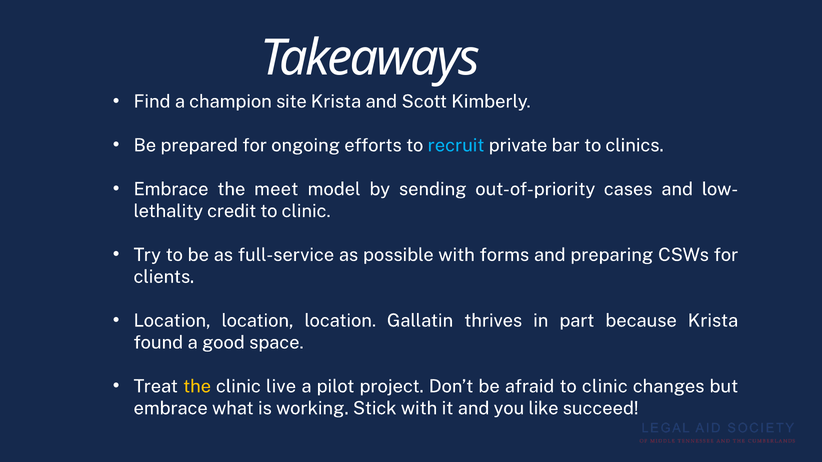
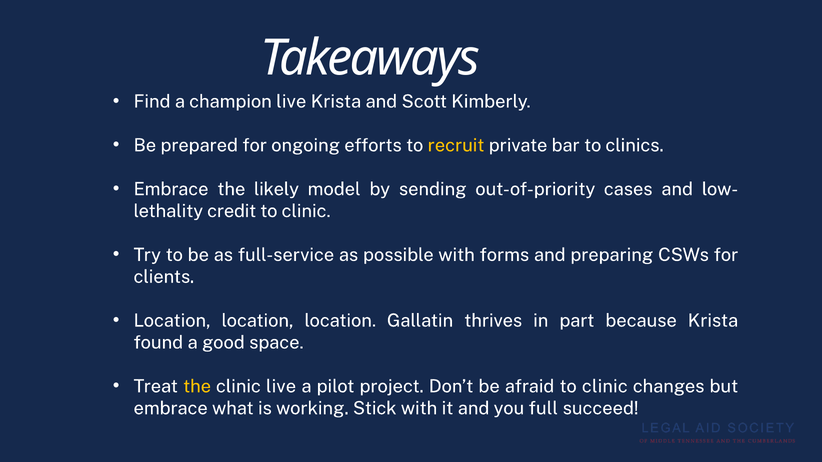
champion site: site -> live (291, 102)
recruit colour: light blue -> yellow (456, 145)
meet: meet -> likely (276, 189)
like: like -> full (543, 409)
